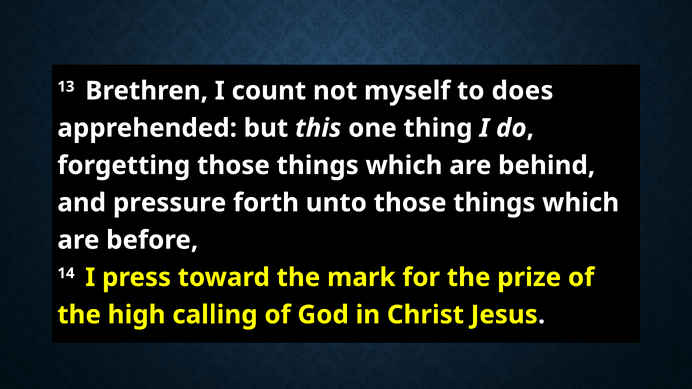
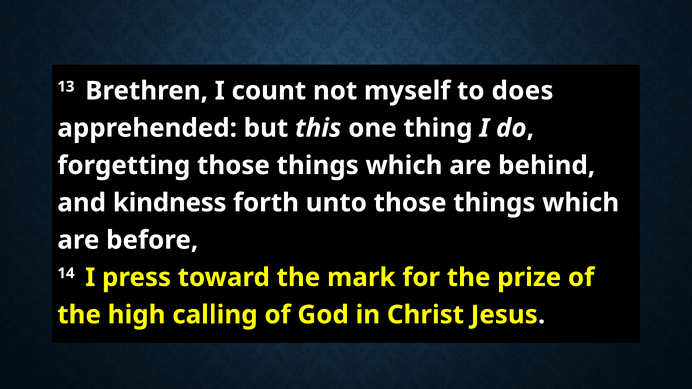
pressure: pressure -> kindness (170, 203)
